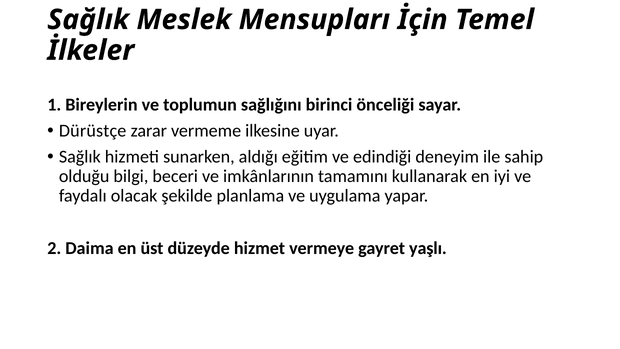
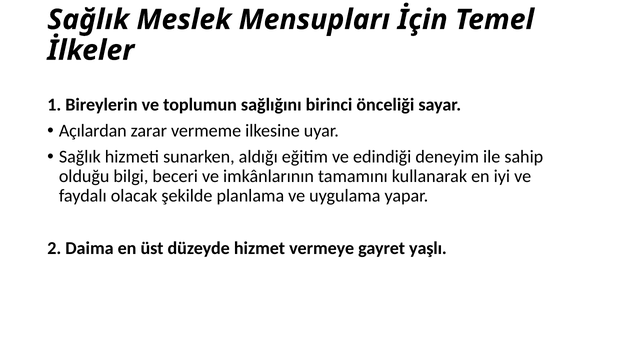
Dürüstçe: Dürüstçe -> Açılardan (93, 131)
